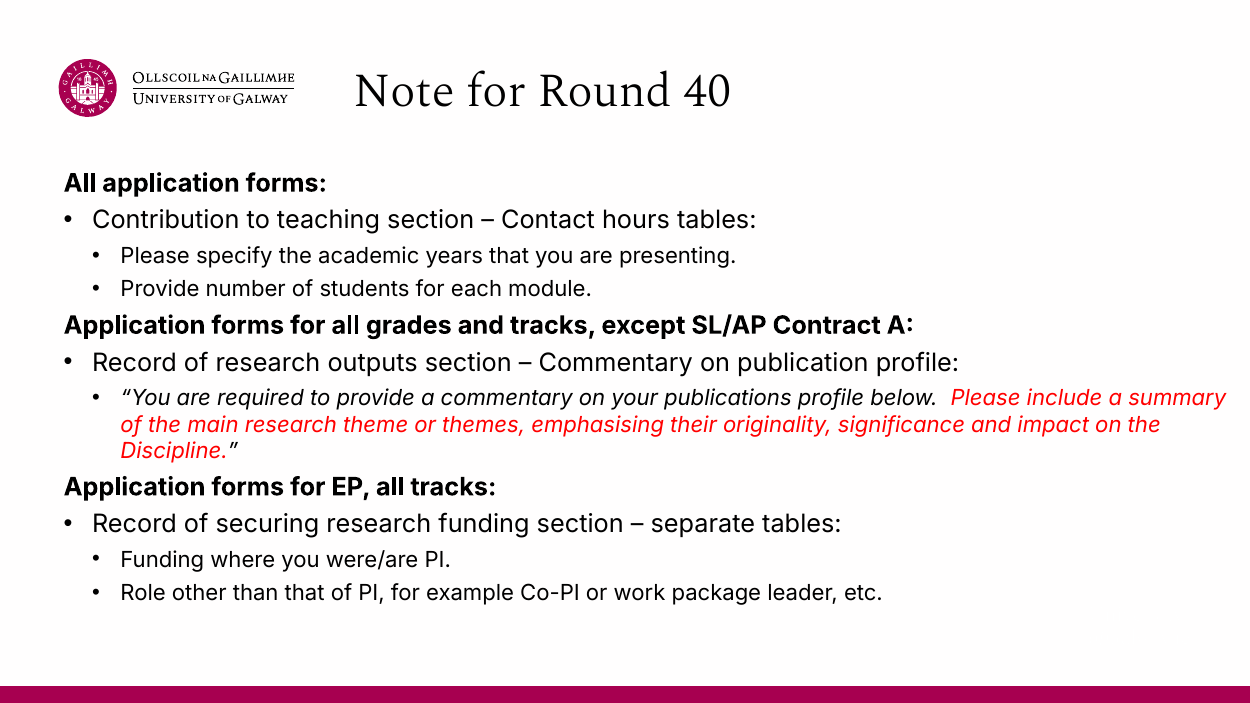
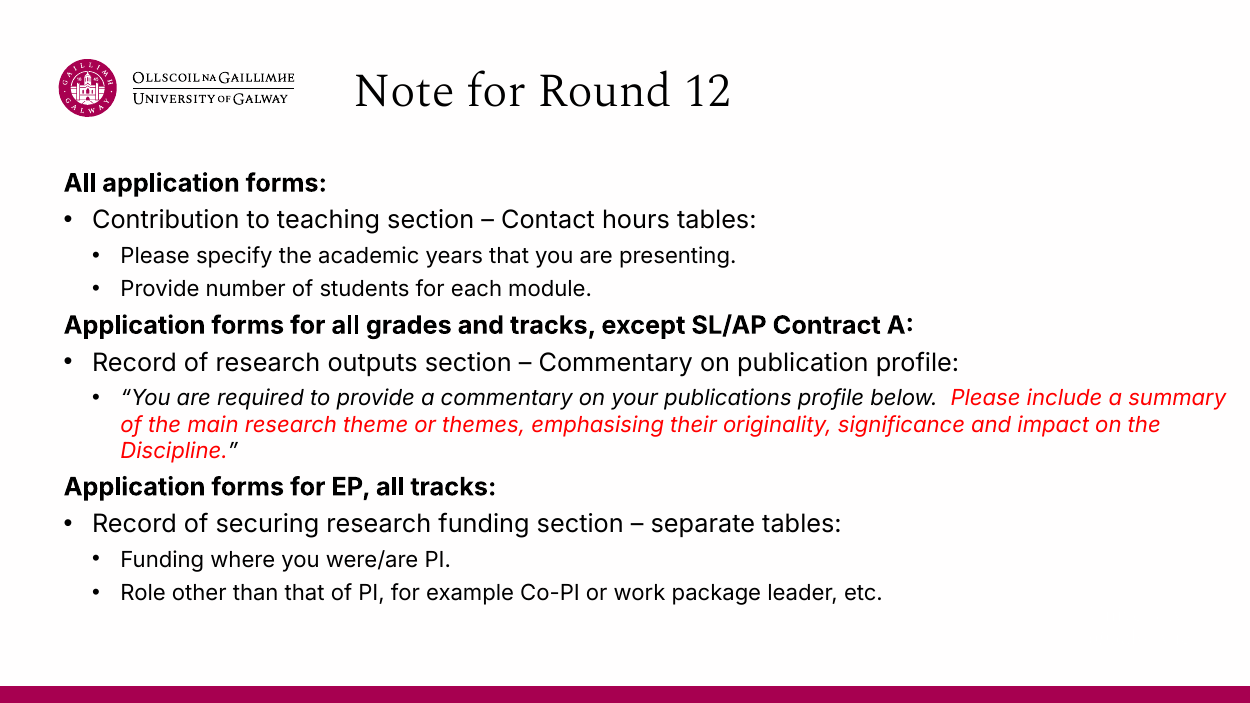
40: 40 -> 12 (707, 91)
